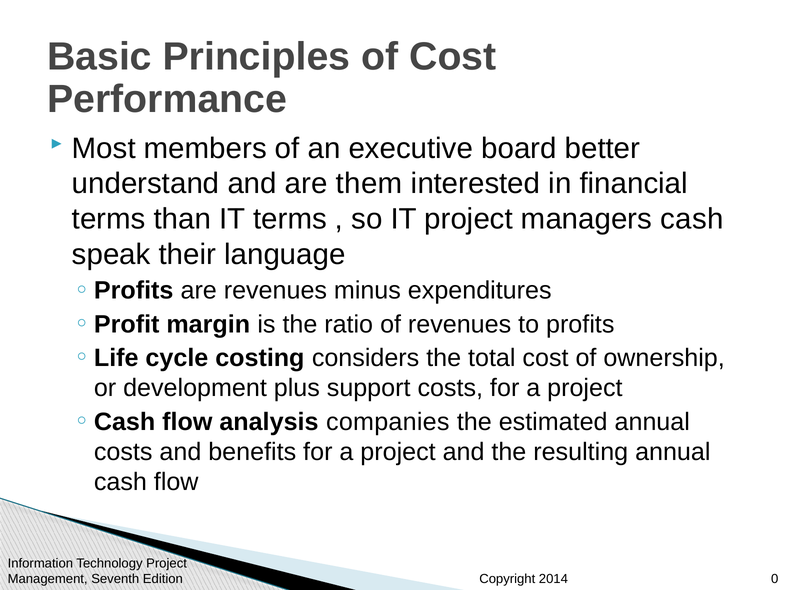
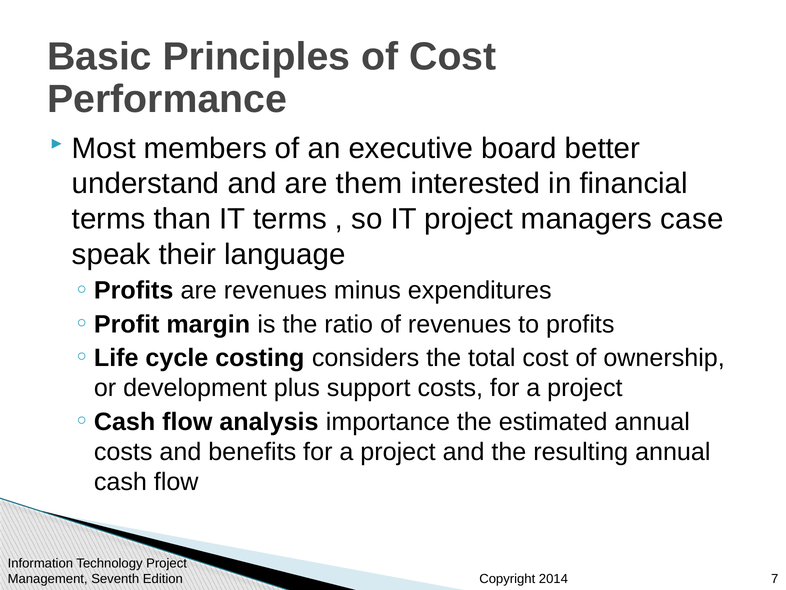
managers cash: cash -> case (692, 219)
companies: companies -> importance (388, 421)
0: 0 -> 7 (775, 579)
